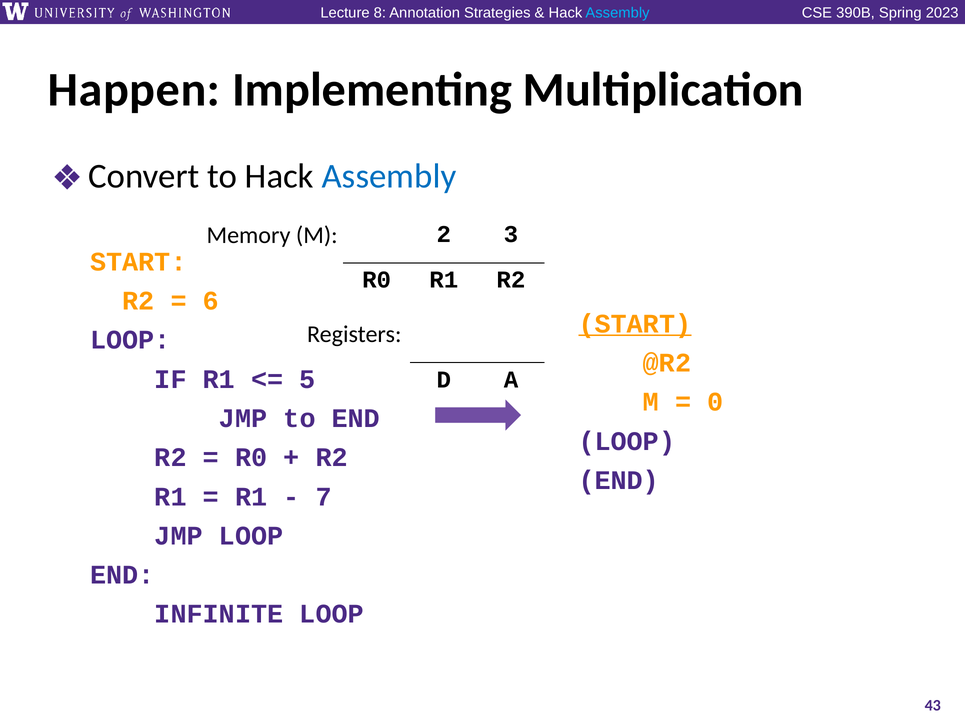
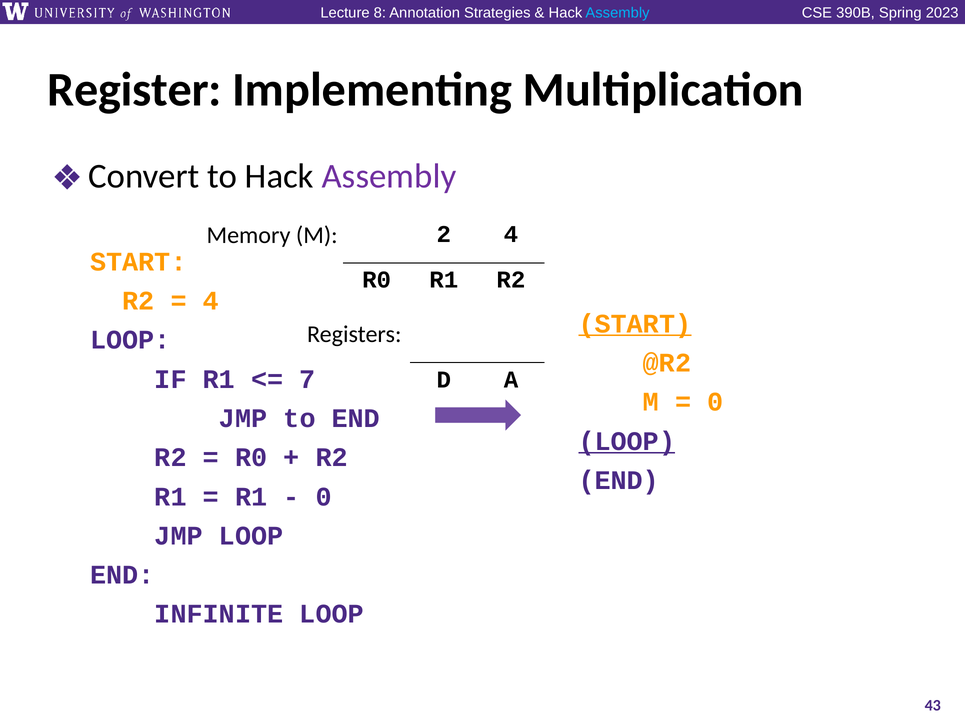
Happen: Happen -> Register (134, 90)
Assembly colour: blue -> purple (389, 176)
2 3: 3 -> 4 (511, 234)
6: 6 -> 4 (211, 301)
5: 5 -> 7 (307, 379)
LOOP underline: none -> present (627, 441)
7: 7 -> 0 (324, 497)
